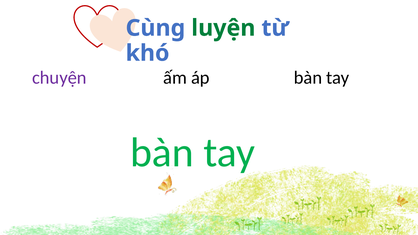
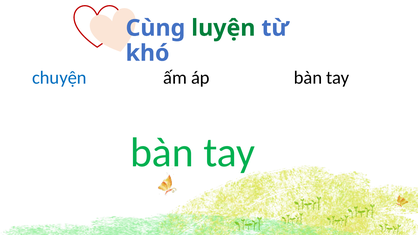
chuyện colour: purple -> blue (59, 78)
